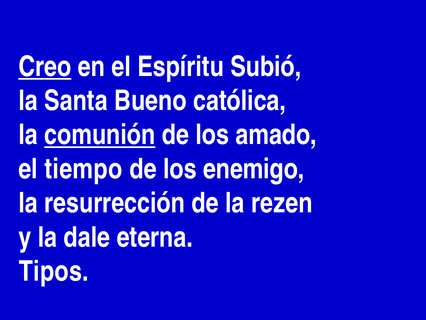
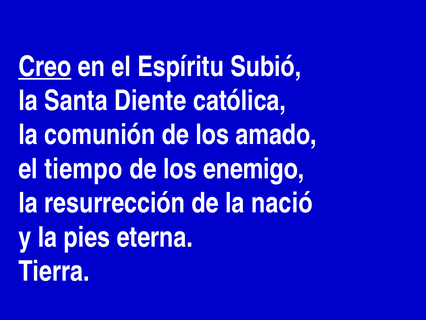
Bueno: Bueno -> Diente (150, 101)
comunión underline: present -> none (100, 135)
rezen: rezen -> nació (282, 203)
dale: dale -> pies (87, 237)
Tipos: Tipos -> Tierra (54, 271)
